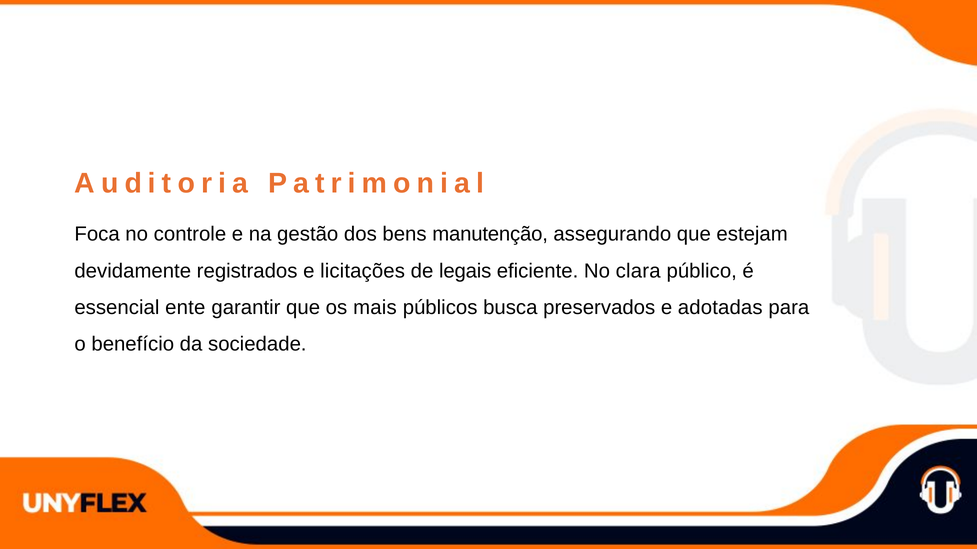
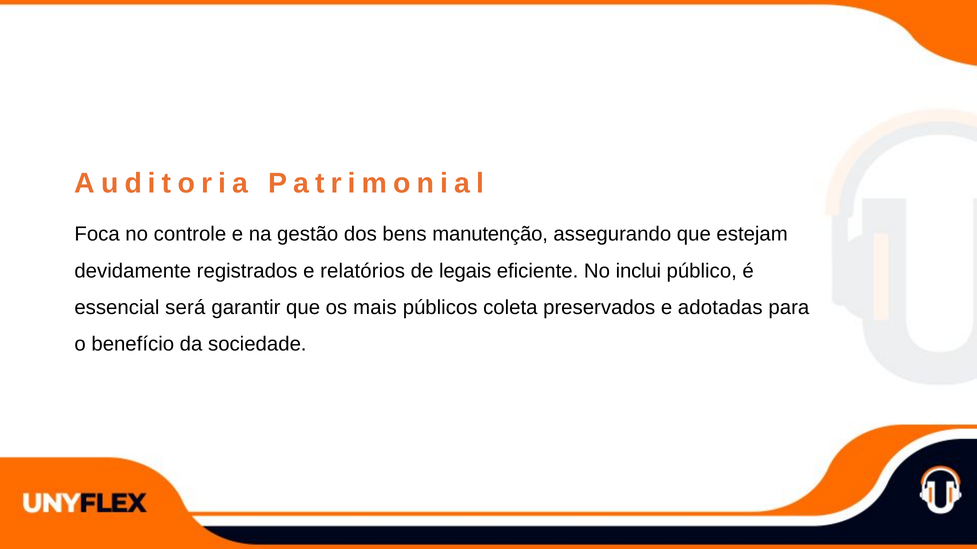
licitações: licitações -> relatórios (363, 271)
clara: clara -> inclui (638, 271)
ente: ente -> será (185, 308)
busca: busca -> coleta (510, 308)
